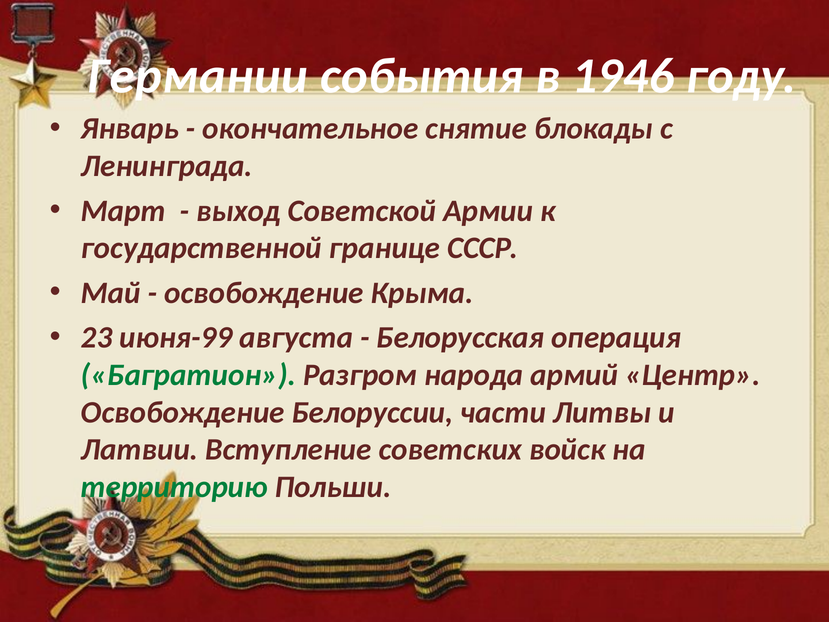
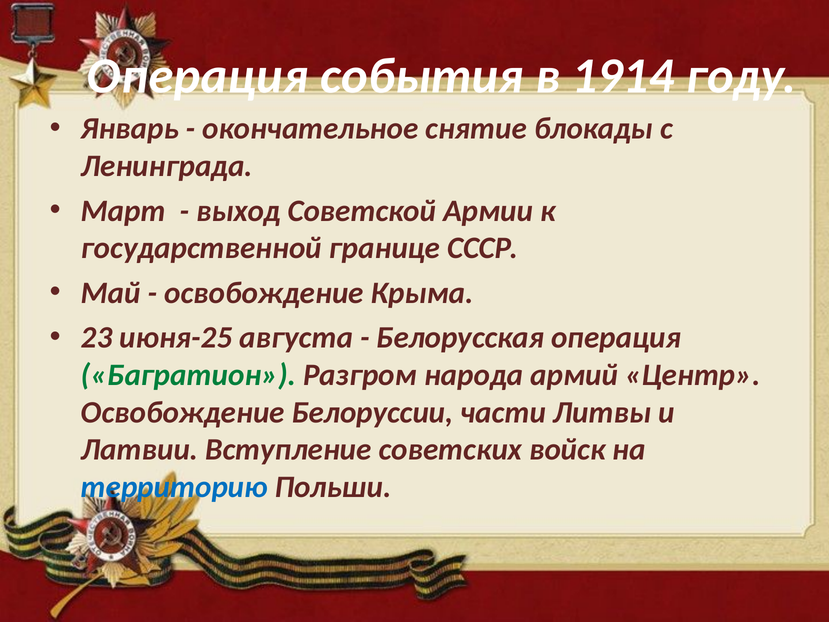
Германии: Германии -> Операция (198, 76)
1946: 1946 -> 1914 (623, 76)
июня-99: июня-99 -> июня-25 (176, 337)
территорию colour: green -> blue (174, 487)
